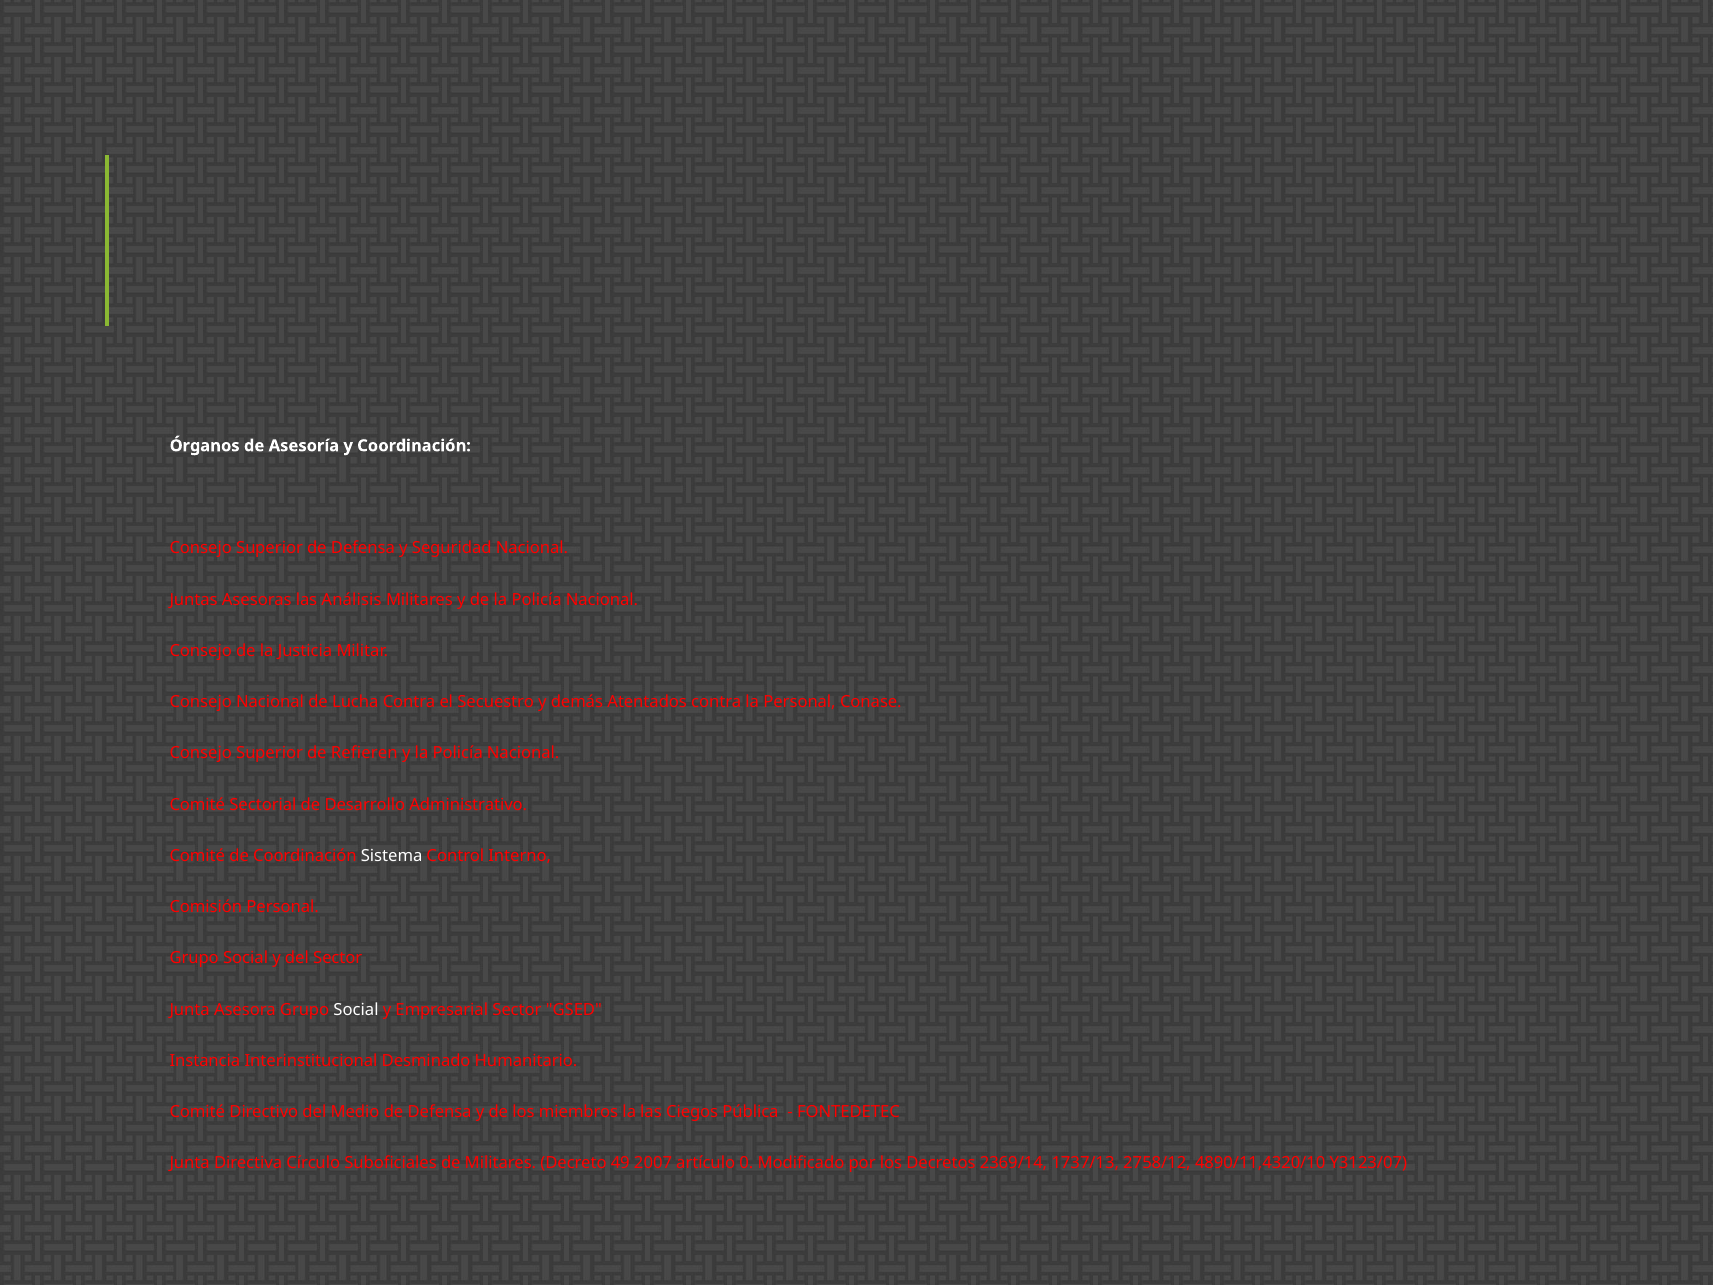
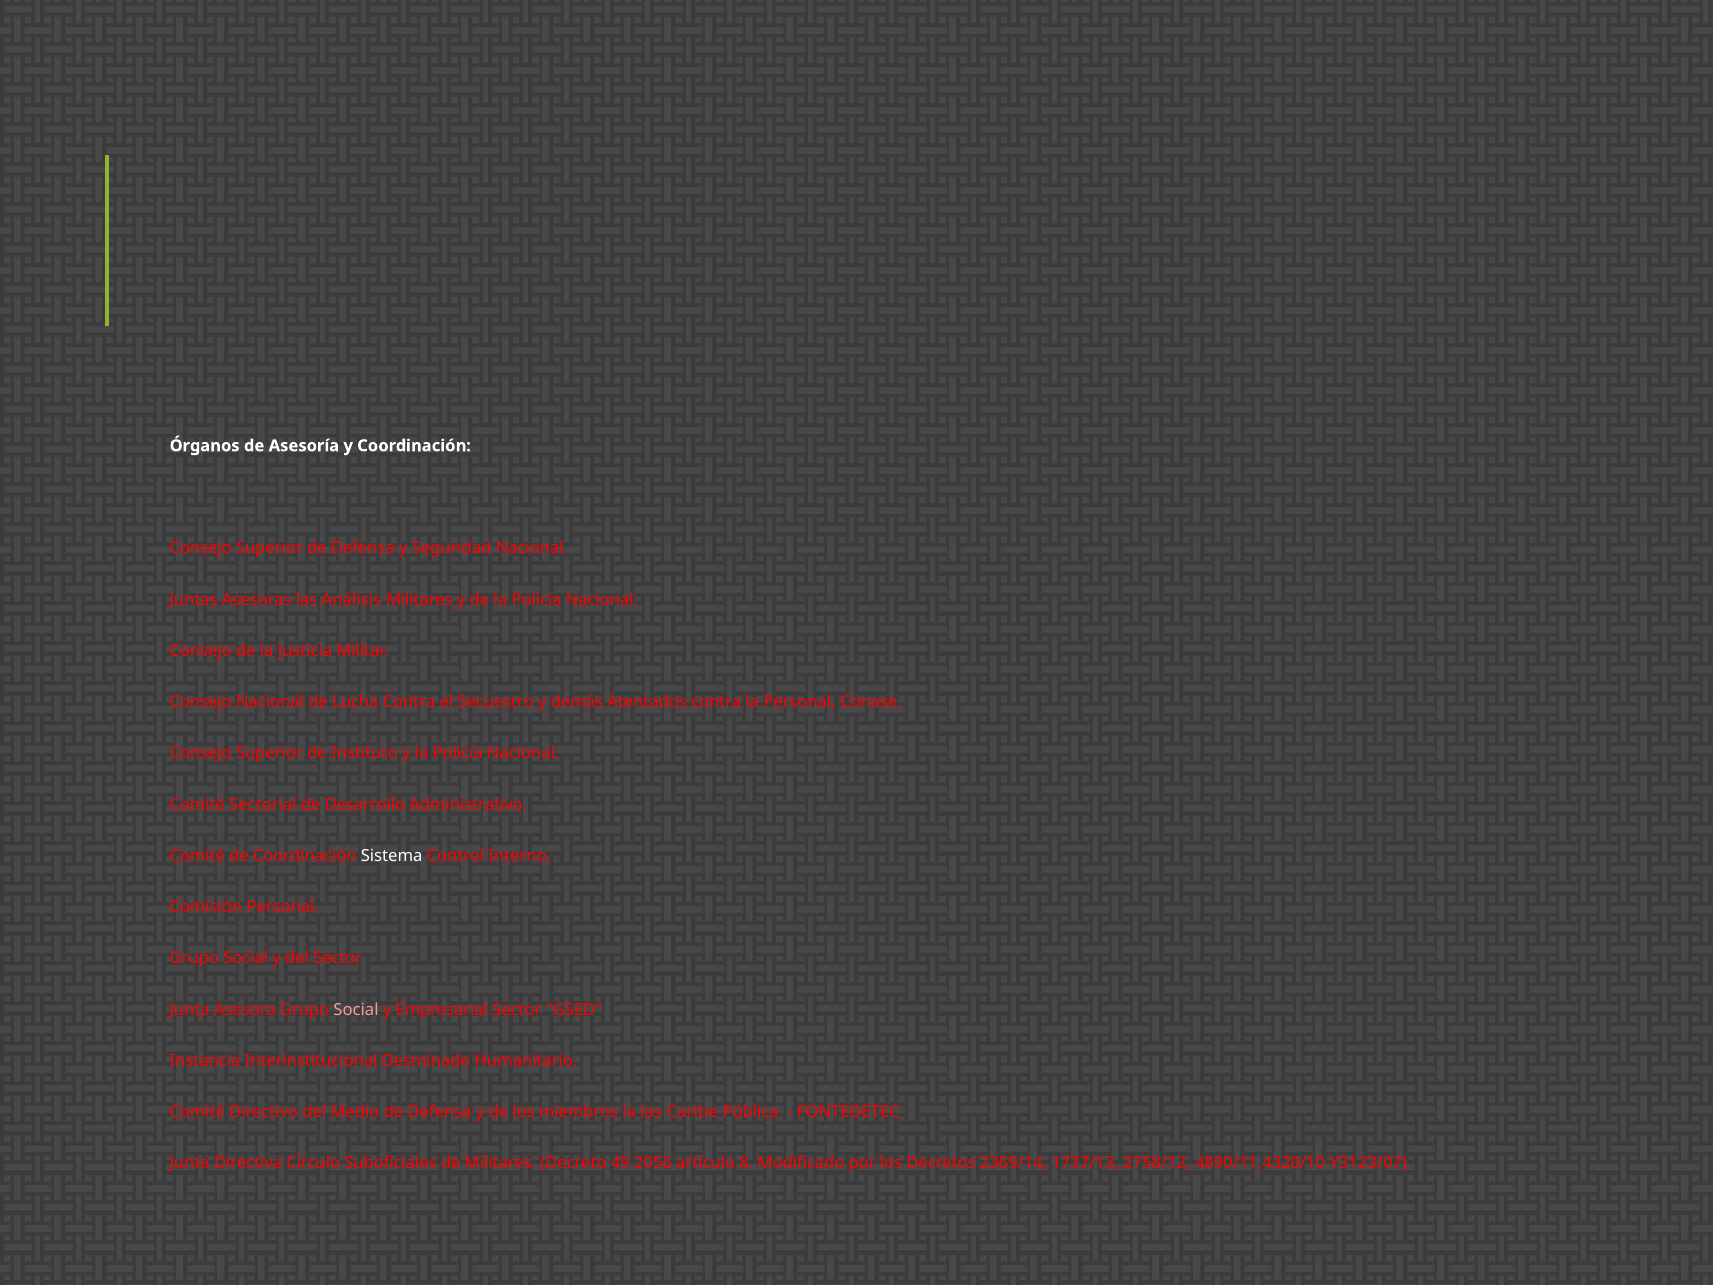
Refieren: Refieren -> Instituto (364, 753)
Social colour: white -> pink (356, 1009)
Ciegos: Ciegos -> Caribe (692, 1112)
2007: 2007 -> 2056 (653, 1163)
0: 0 -> 8 (746, 1163)
